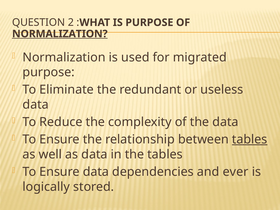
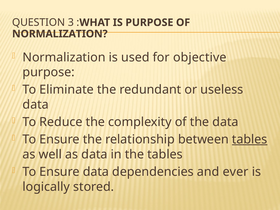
2: 2 -> 3 (71, 23)
NORMALIZATION underline: present -> none (60, 34)
migrated: migrated -> objective (200, 57)
